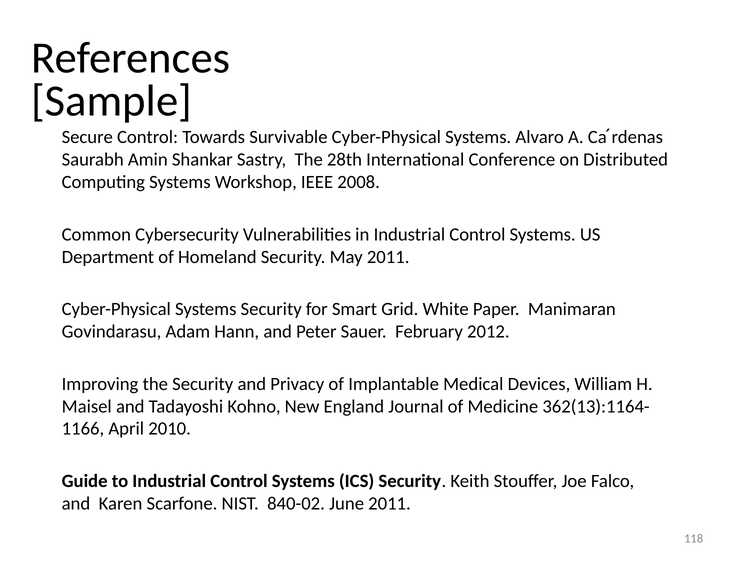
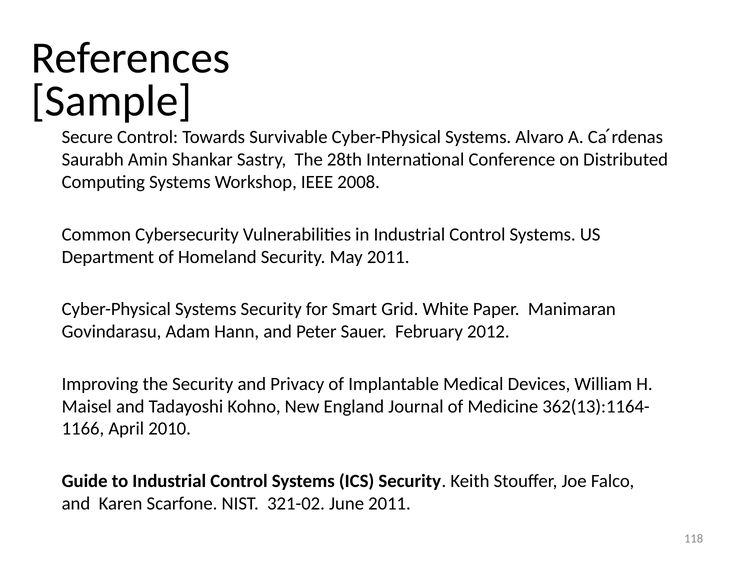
840-02: 840-02 -> 321-02 (296, 504)
